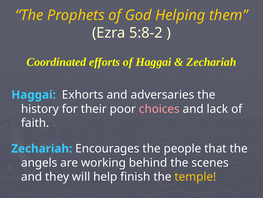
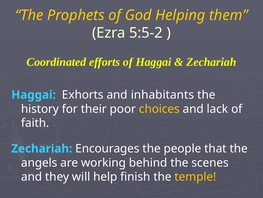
5:8-2: 5:8-2 -> 5:5-2 (146, 33)
adversaries: adversaries -> inhabitants (162, 94)
choices colour: pink -> yellow (159, 109)
